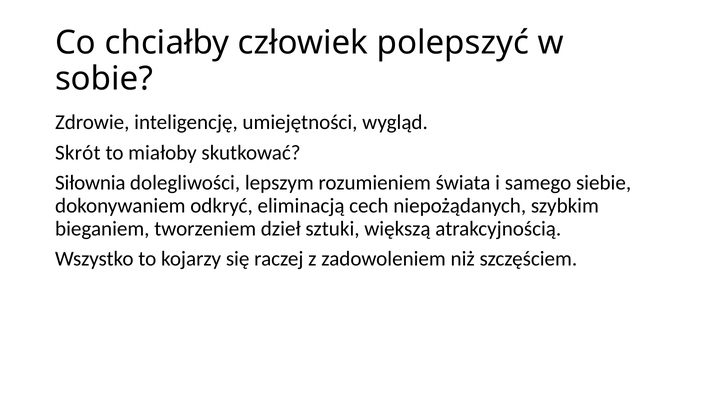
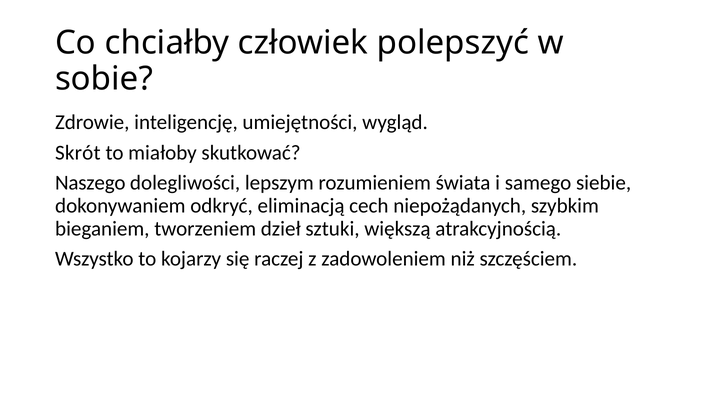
Siłownia: Siłownia -> Naszego (90, 183)
